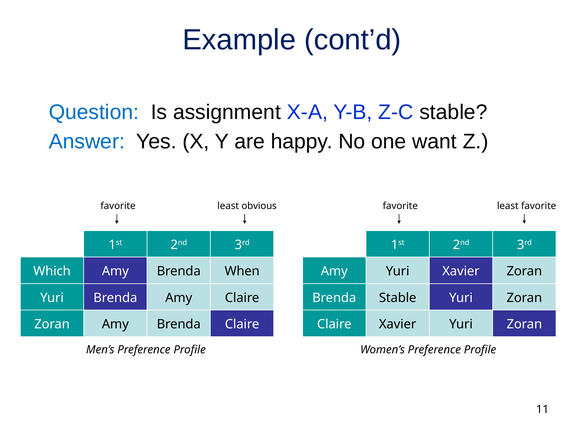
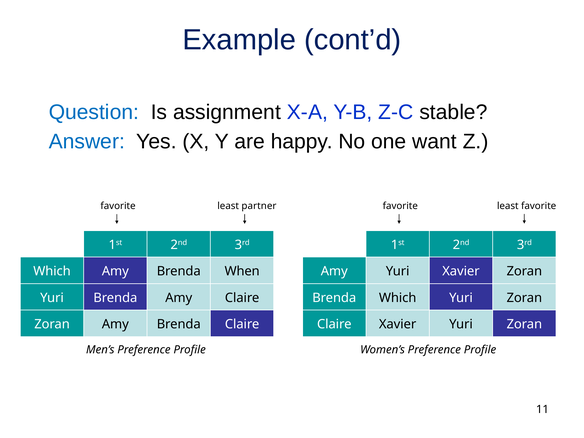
obvious: obvious -> partner (259, 206)
Brenda Stable: Stable -> Which (398, 298)
